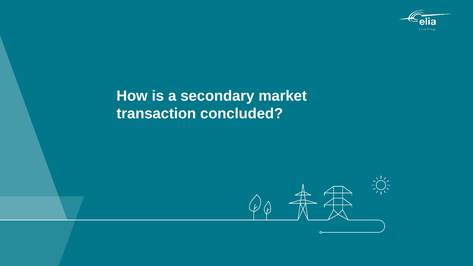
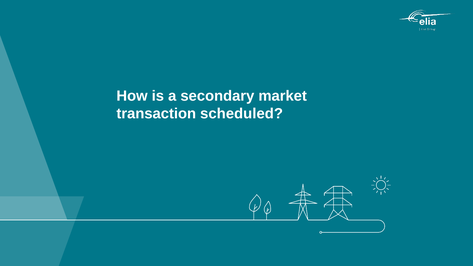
concluded: concluded -> scheduled (242, 114)
